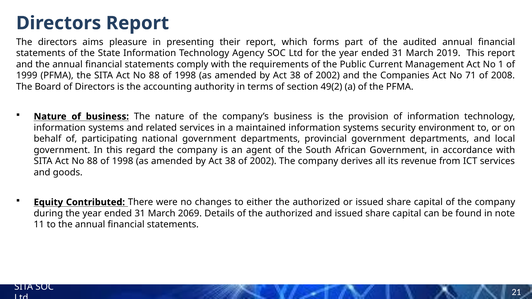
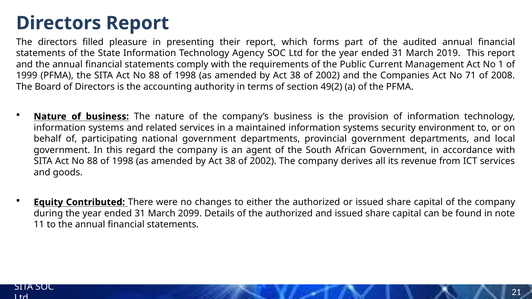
aims: aims -> filled (93, 42)
2069: 2069 -> 2099 (190, 214)
